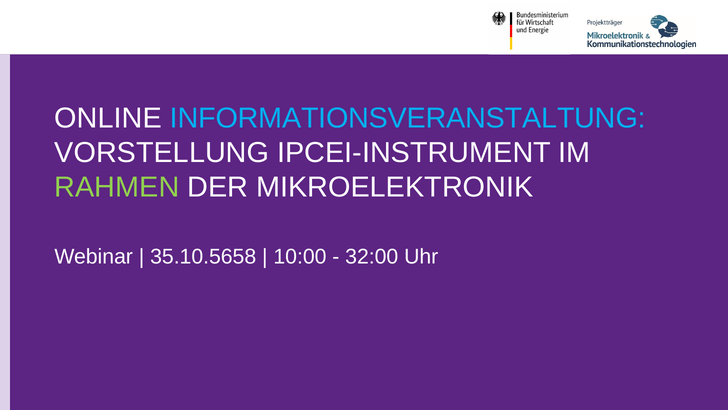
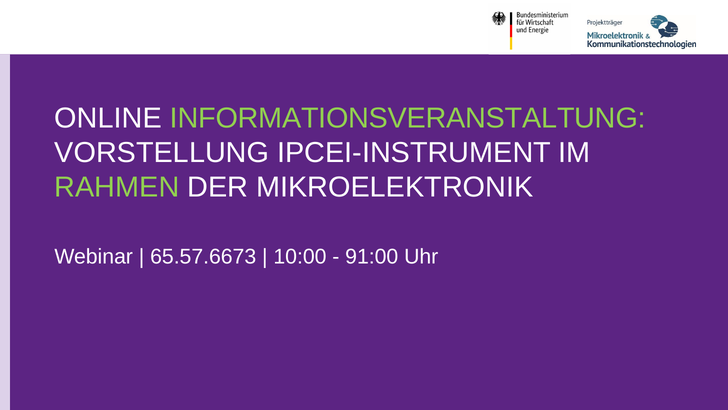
INFORMATIONSVERANSTALTUNG colour: light blue -> light green (408, 118)
35.10.5658: 35.10.5658 -> 65.57.6673 (203, 256)
32:00: 32:00 -> 91:00 (372, 256)
